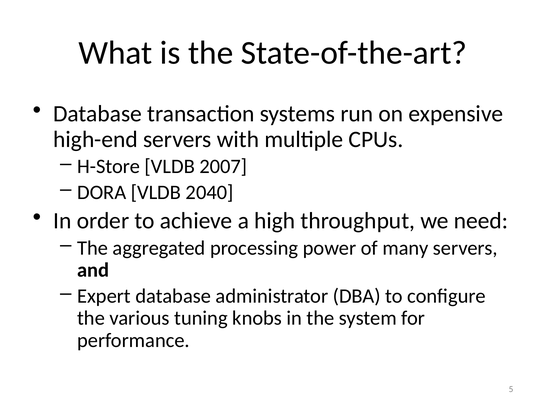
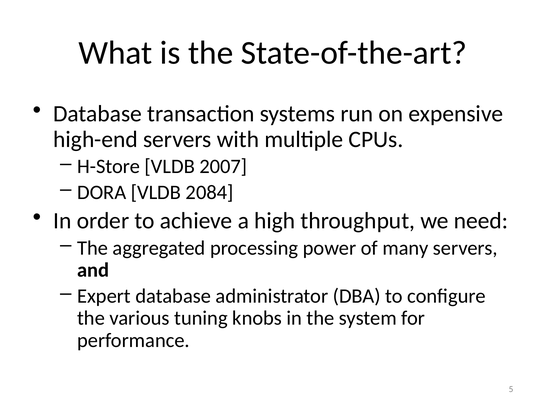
2040: 2040 -> 2084 (210, 193)
